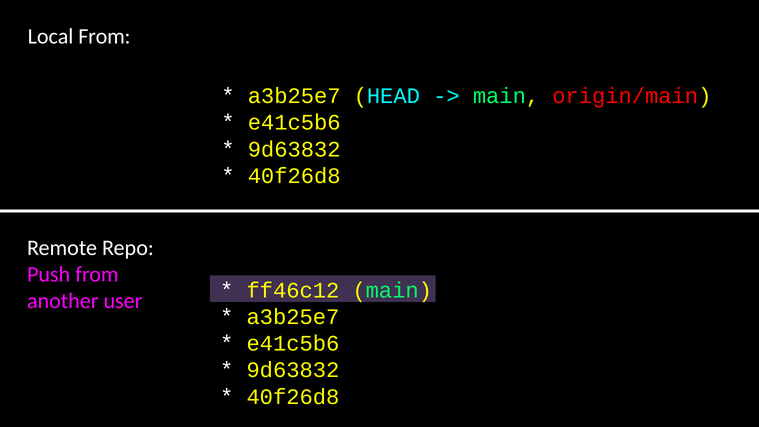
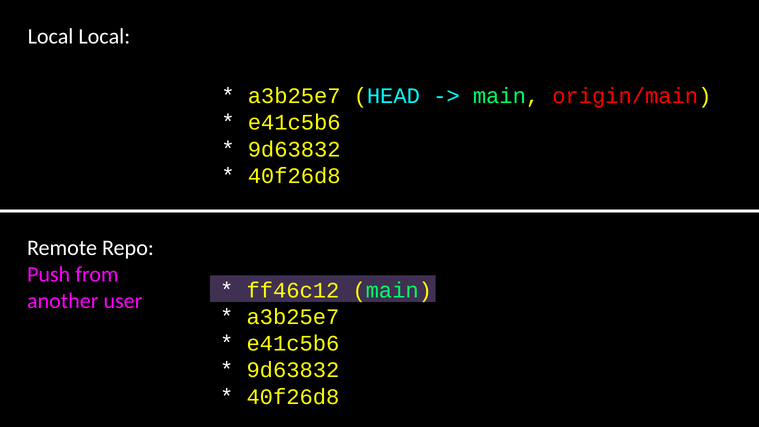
Local From: From -> Local (104, 37)
